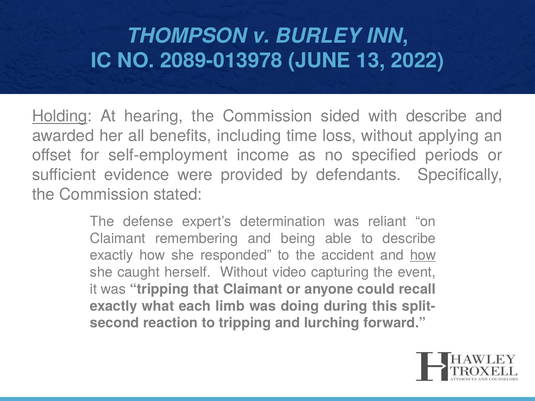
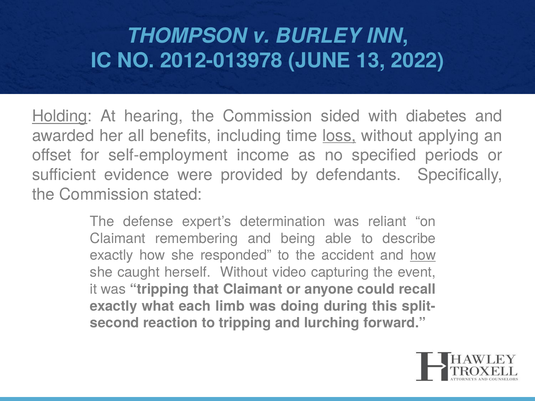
2089-013978: 2089-013978 -> 2012-013978 (221, 61)
with describe: describe -> diabetes (436, 116)
loss underline: none -> present (339, 136)
